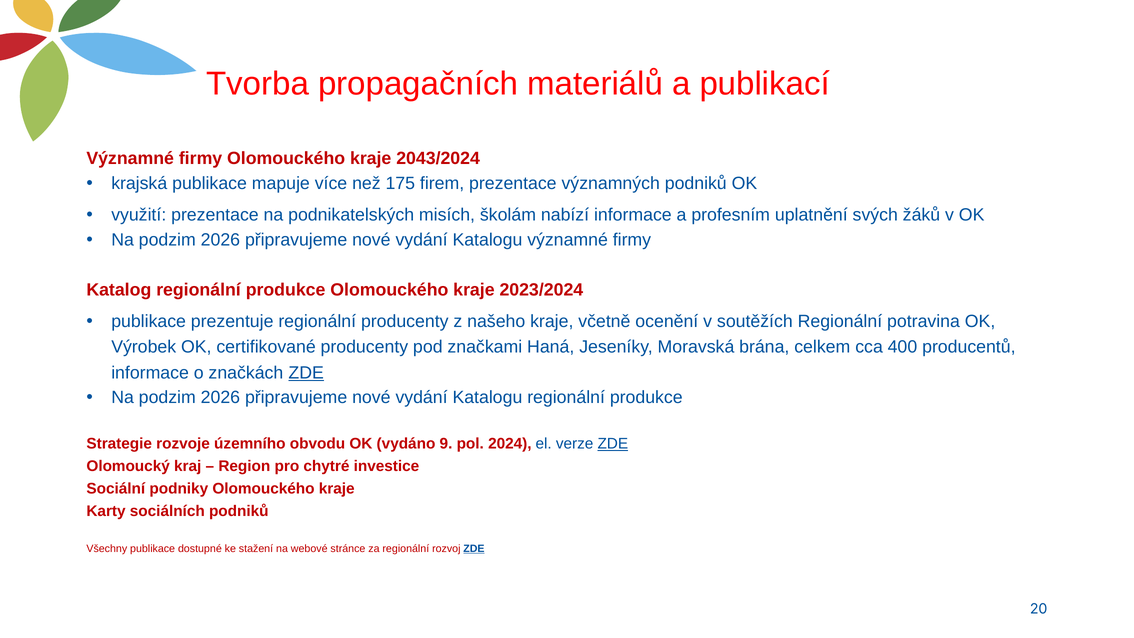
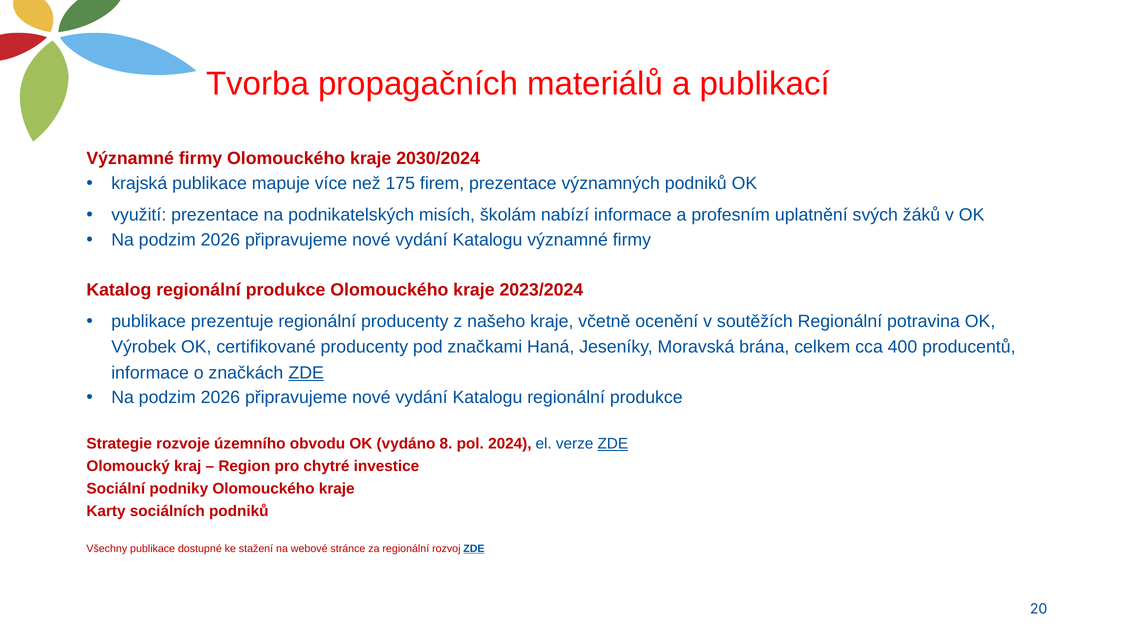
2043/2024: 2043/2024 -> 2030/2024 (438, 158)
9: 9 -> 8 (446, 444)
